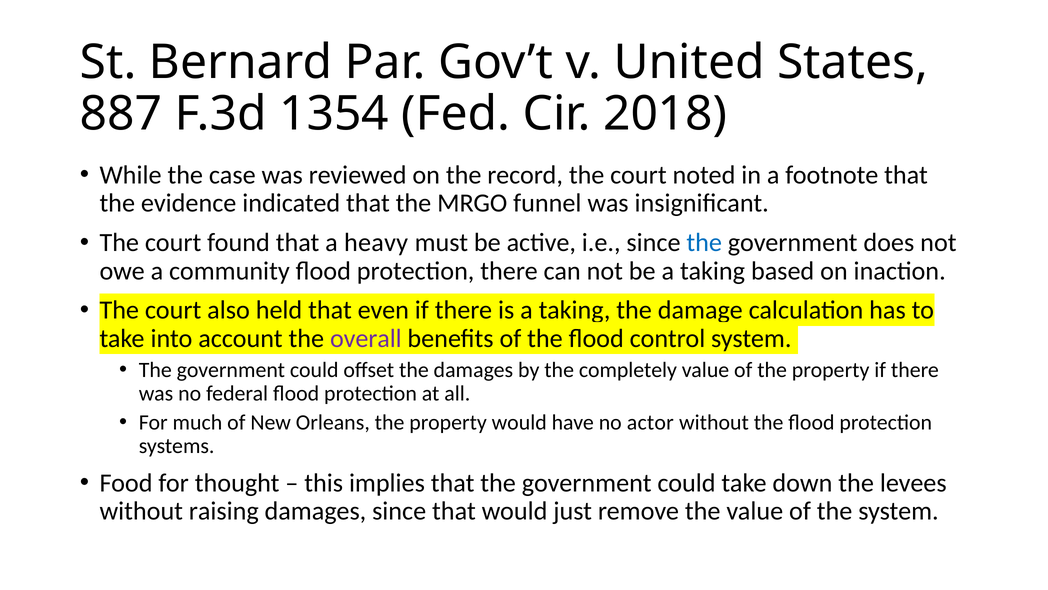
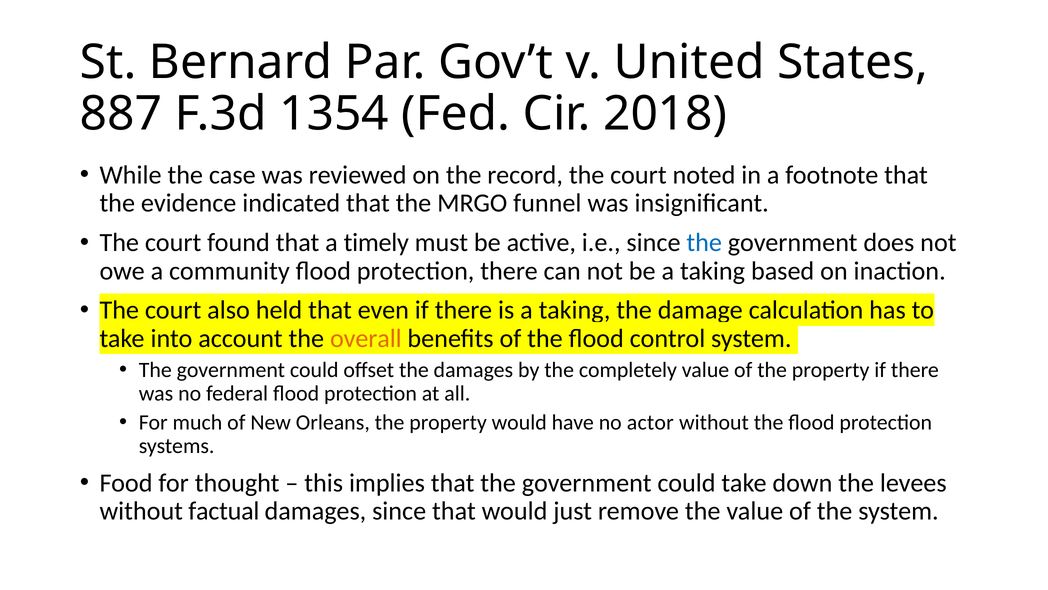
heavy: heavy -> timely (376, 242)
overall colour: purple -> orange (366, 338)
raising: raising -> factual (224, 511)
